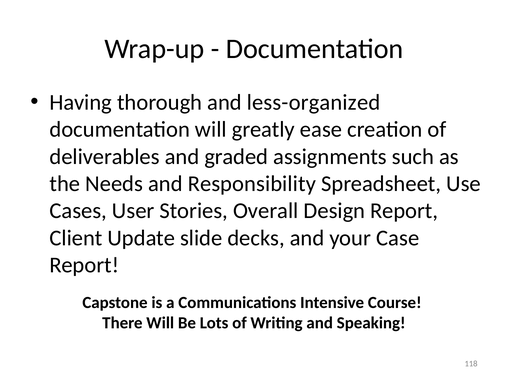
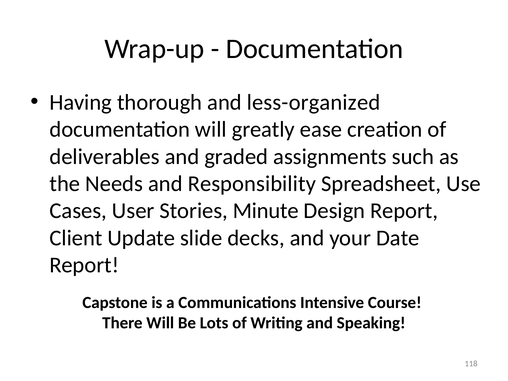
Overall: Overall -> Minute (266, 211)
Case: Case -> Date (398, 238)
